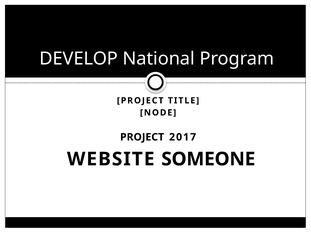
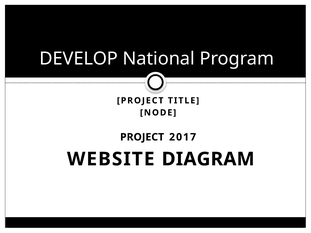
SOMEONE: SOMEONE -> DIAGRAM (208, 159)
